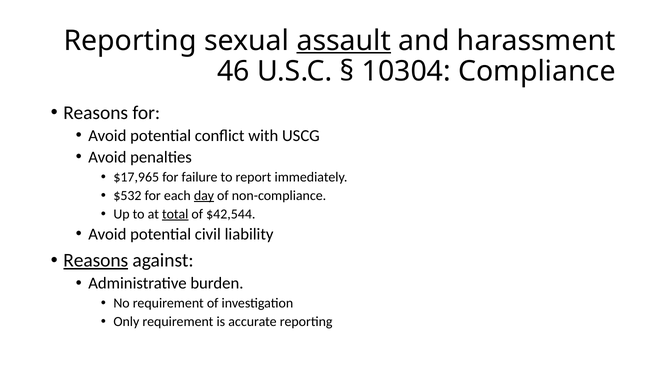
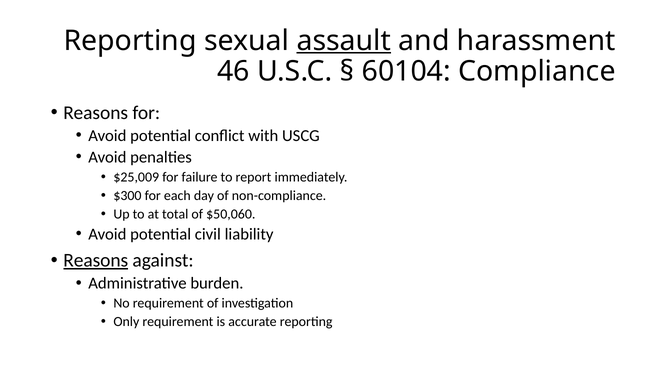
10304: 10304 -> 60104 (406, 71)
$17,965: $17,965 -> $25,009 (136, 177)
$532: $532 -> $300 (127, 196)
day underline: present -> none (204, 196)
total underline: present -> none (175, 214)
$42,544: $42,544 -> $50,060 (231, 214)
